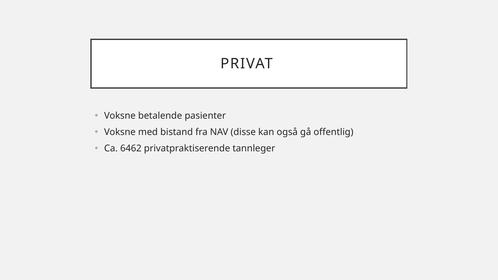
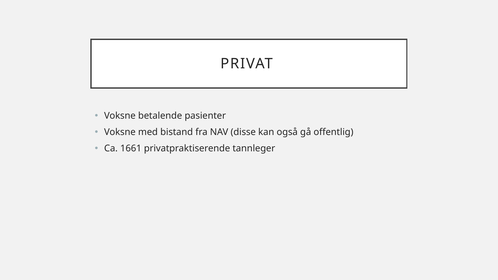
6462: 6462 -> 1661 (131, 149)
